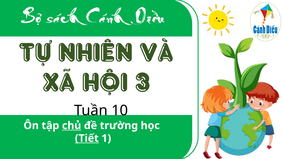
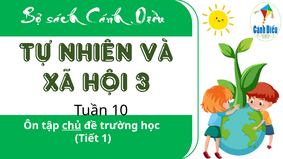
Tiết underline: present -> none (87, 138)
